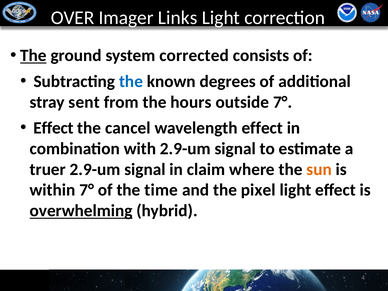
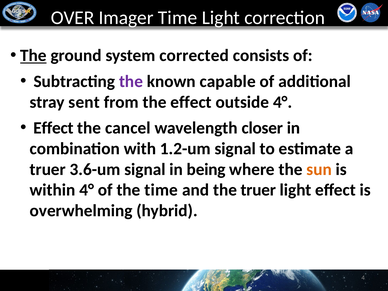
Imager Links: Links -> Time (178, 18)
the colour: blue -> purple (131, 81)
degrees: degrees -> capable (228, 81)
the hours: hours -> effect (191, 102)
outside 7°: 7° -> 4° (283, 102)
wavelength effect: effect -> closer (262, 128)
with 2.9-um: 2.9-um -> 1.2-um (185, 149)
truer 2.9-um: 2.9-um -> 3.6-um (95, 169)
claim: claim -> being (206, 169)
within 7°: 7° -> 4° (87, 190)
the pixel: pixel -> truer (258, 190)
overwhelming underline: present -> none (81, 211)
